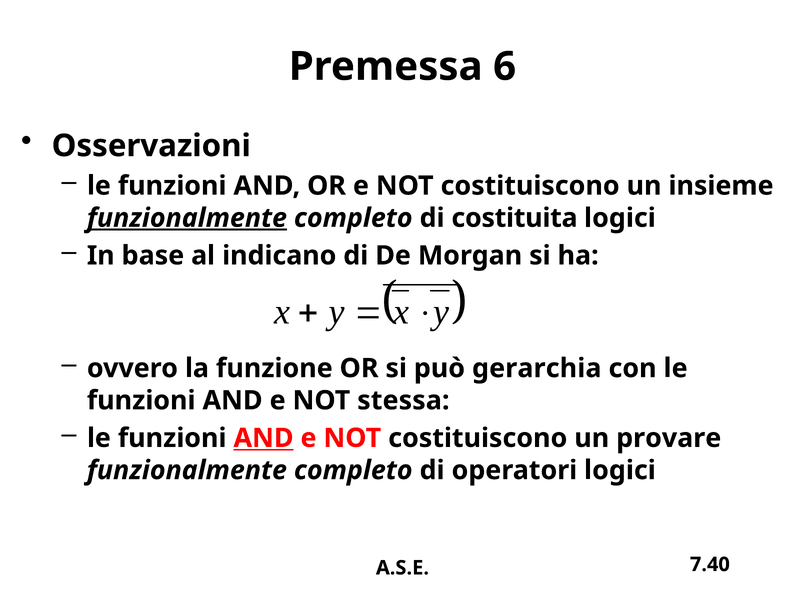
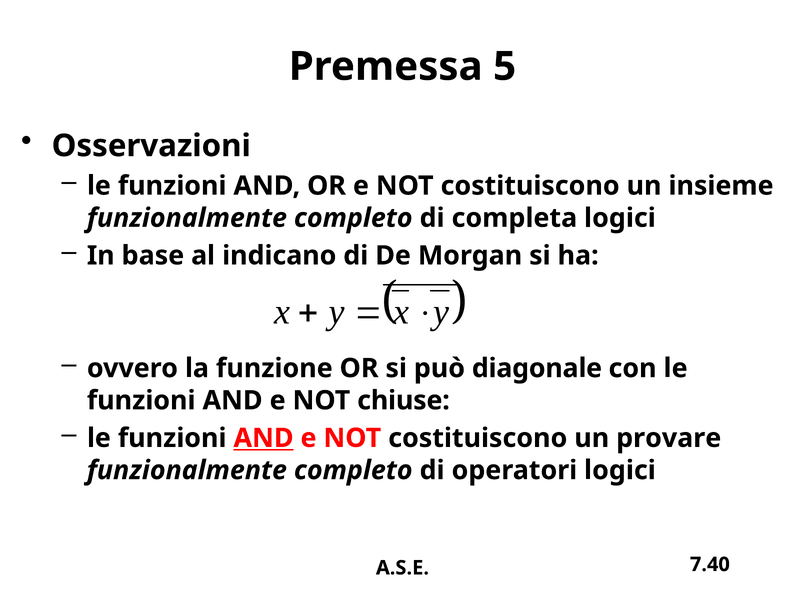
6: 6 -> 5 (505, 67)
funzionalmente underline: present -> none (187, 218)
costituita: costituita -> completa (514, 218)
gerarchia: gerarchia -> diagonale (537, 368)
stessa: stessa -> chiuse (403, 400)
